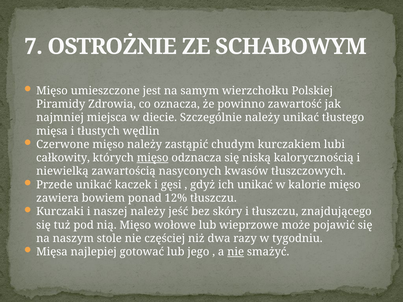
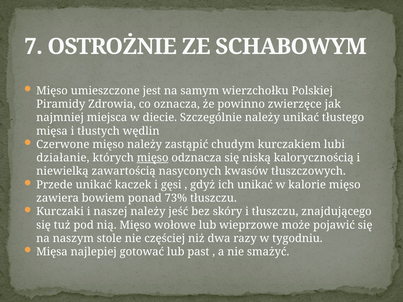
zawartość: zawartość -> zwierzęce (295, 104)
całkowity: całkowity -> działanie (63, 158)
12%: 12% -> 73% (176, 198)
jego: jego -> past (198, 252)
nie underline: present -> none (236, 252)
